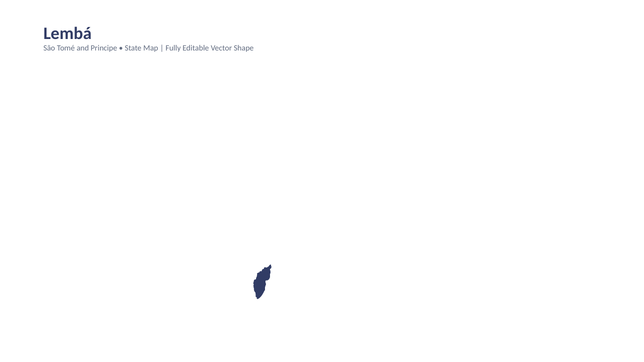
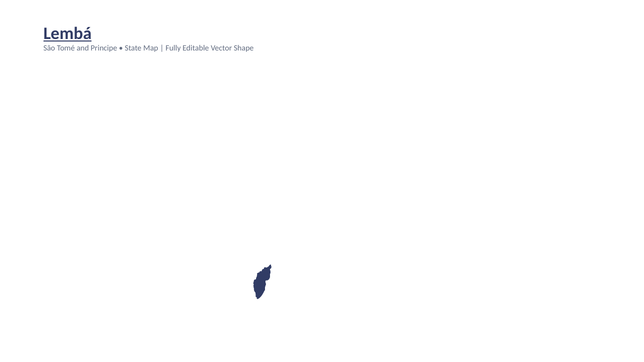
Lembá underline: none -> present (68, 33)
